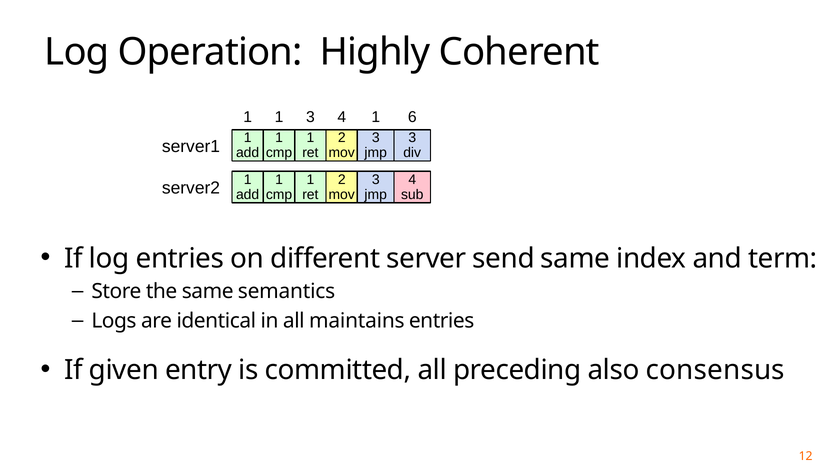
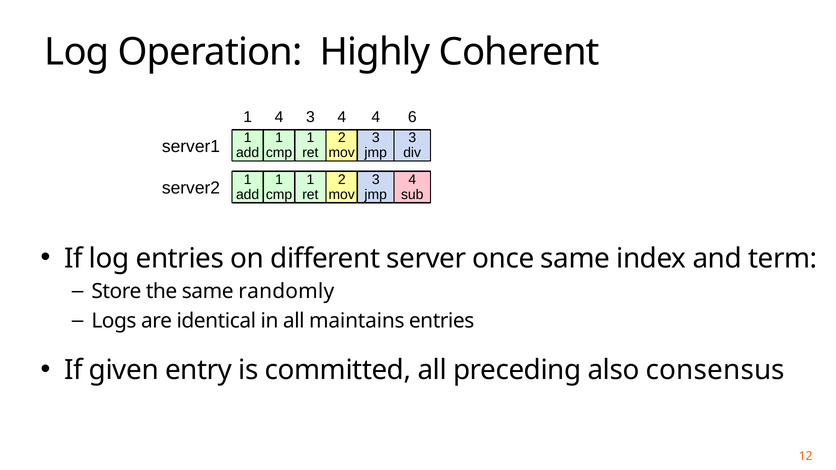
1 1: 1 -> 4 (279, 117)
4 1: 1 -> 4 (376, 117)
send: send -> once (504, 259)
semantics: semantics -> randomly (286, 292)
